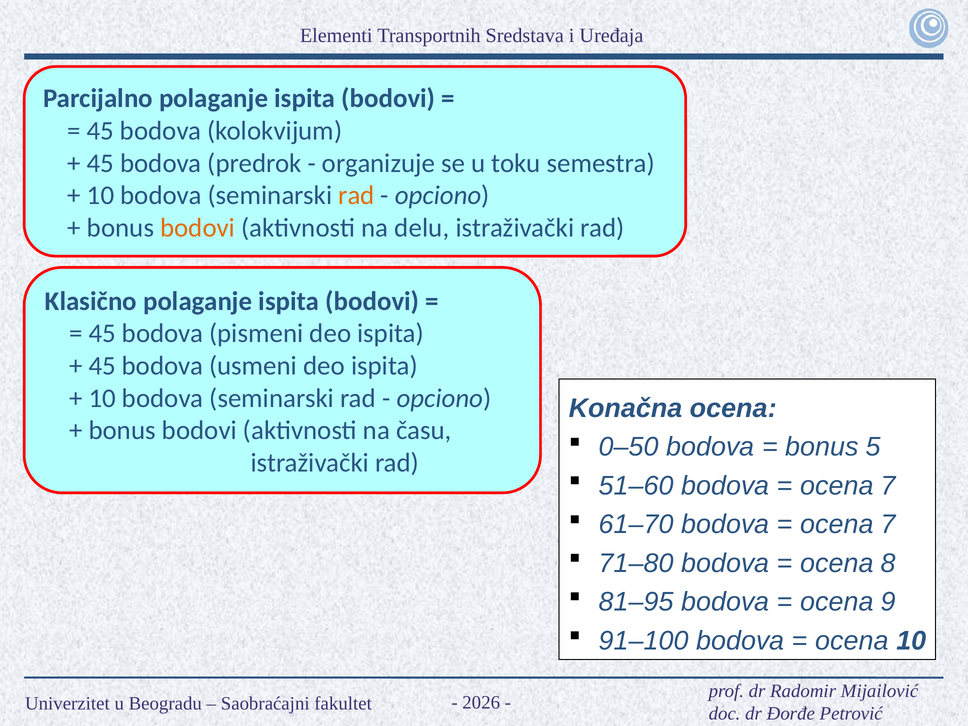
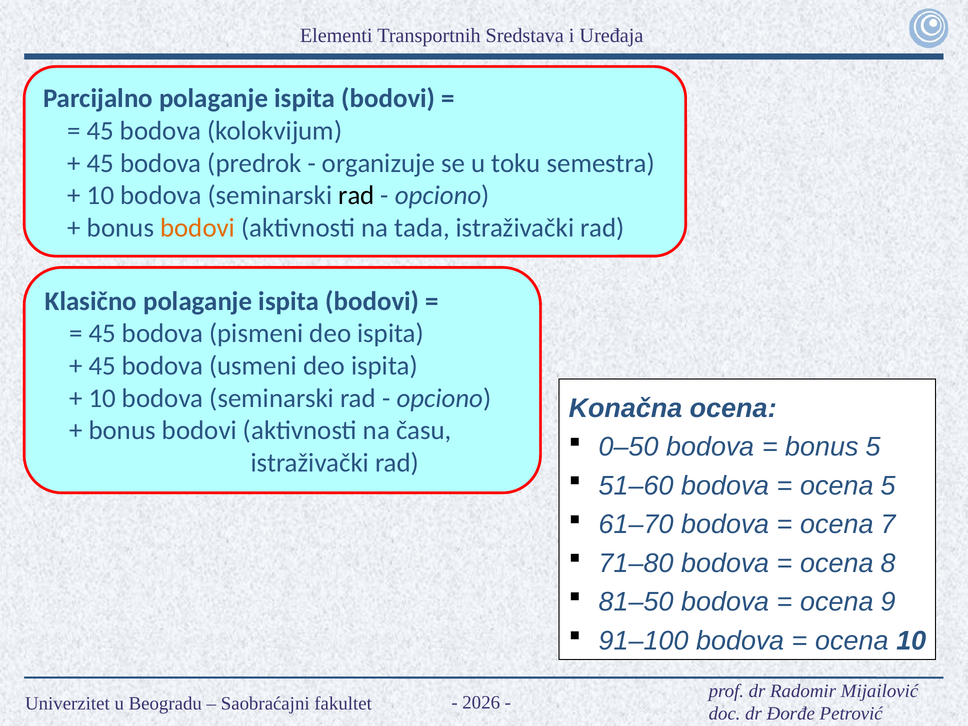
rad colour: orange -> black (356, 195)
delu: delu -> tada (422, 228)
7: 7 -> 5 (888, 486)
81–95: 81–95 -> 81–50 (636, 602)
